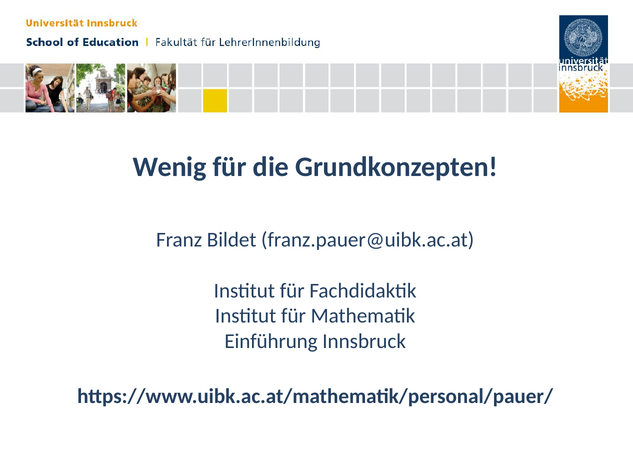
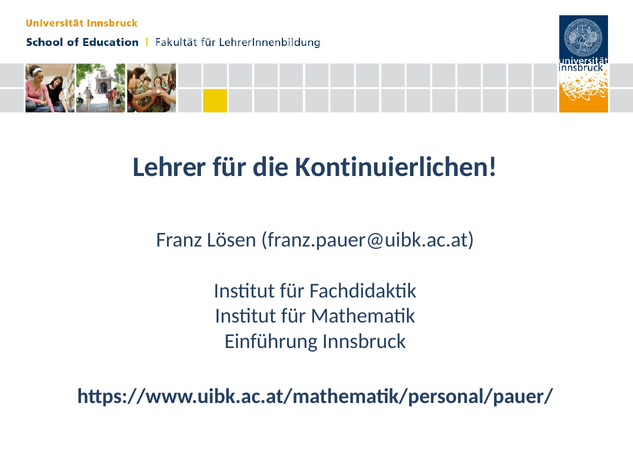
Wenig: Wenig -> Lehrer (170, 167)
Grundkonzepten: Grundkonzepten -> Kontinuierlichen (396, 167)
Bildet: Bildet -> Lösen (232, 240)
